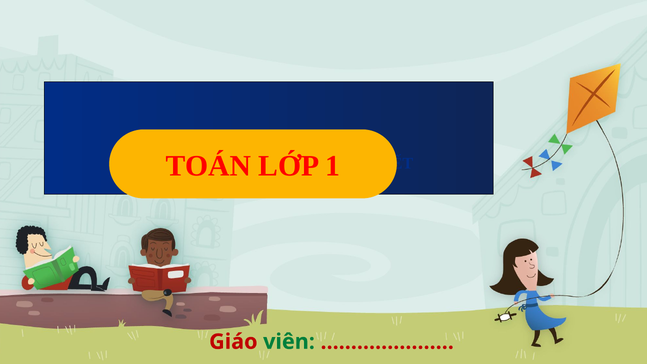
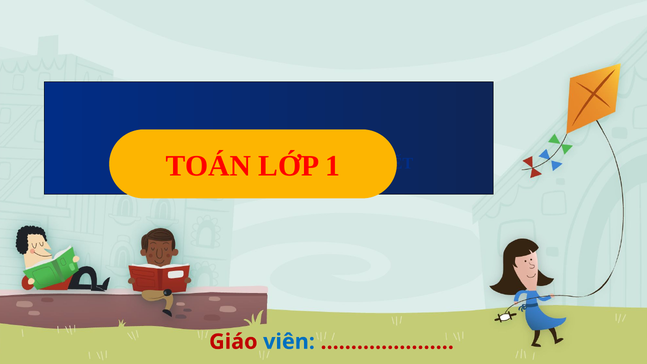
viên colour: green -> blue (289, 342)
